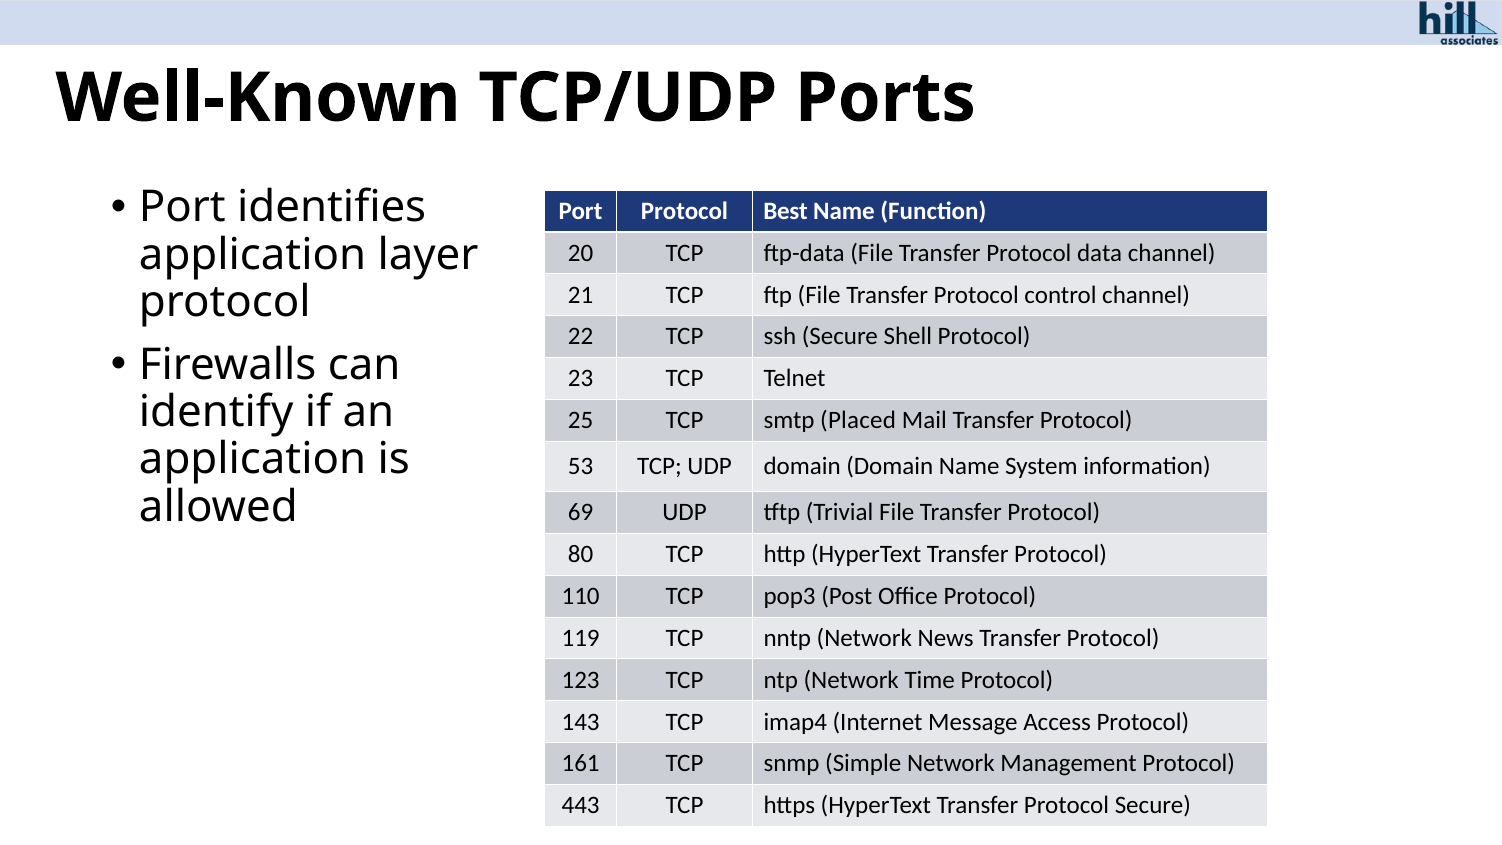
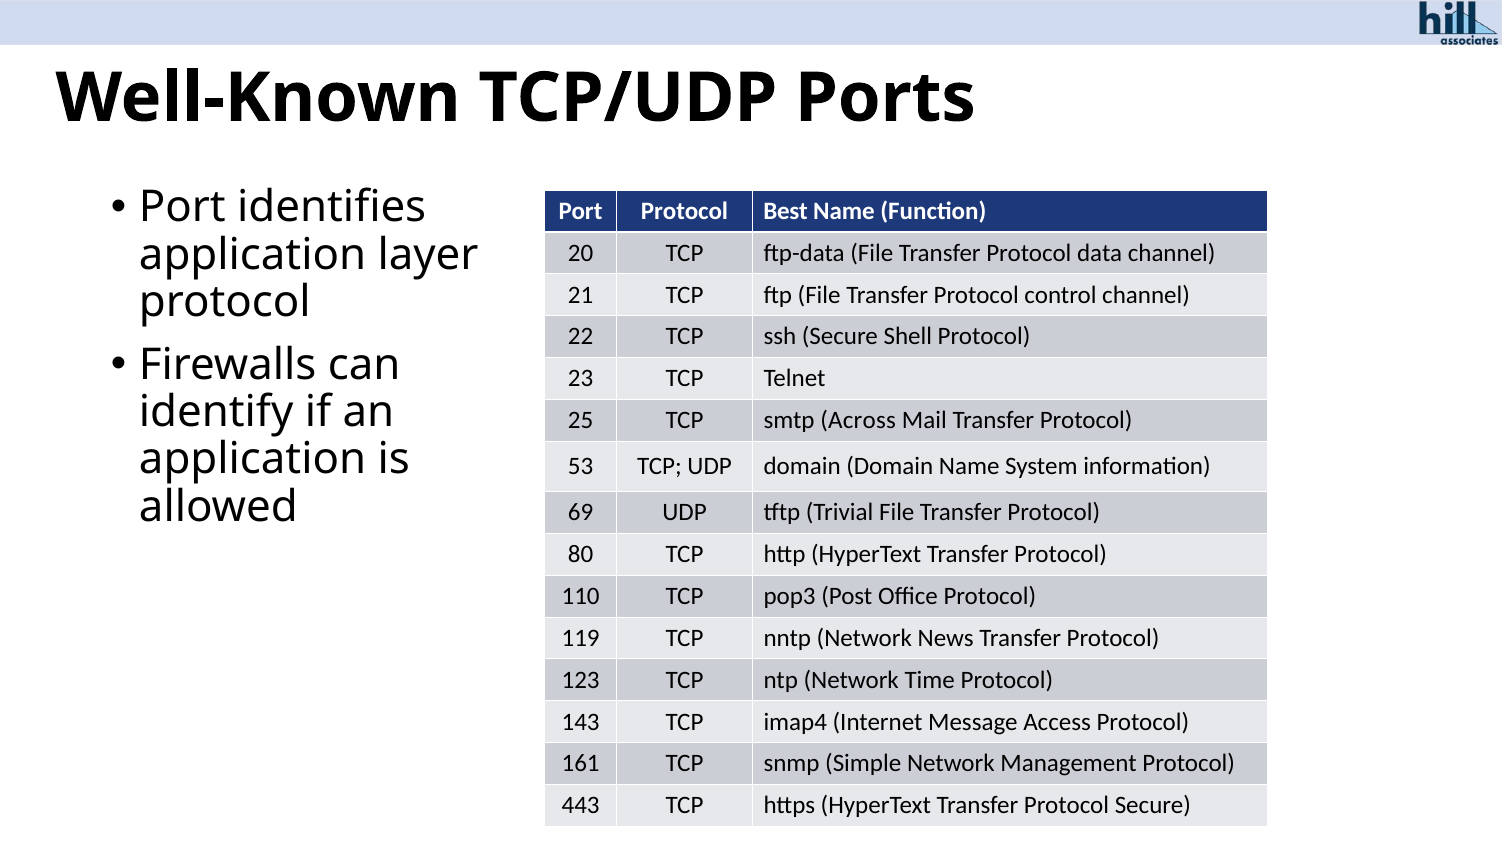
Placed: Placed -> Across (858, 420)
